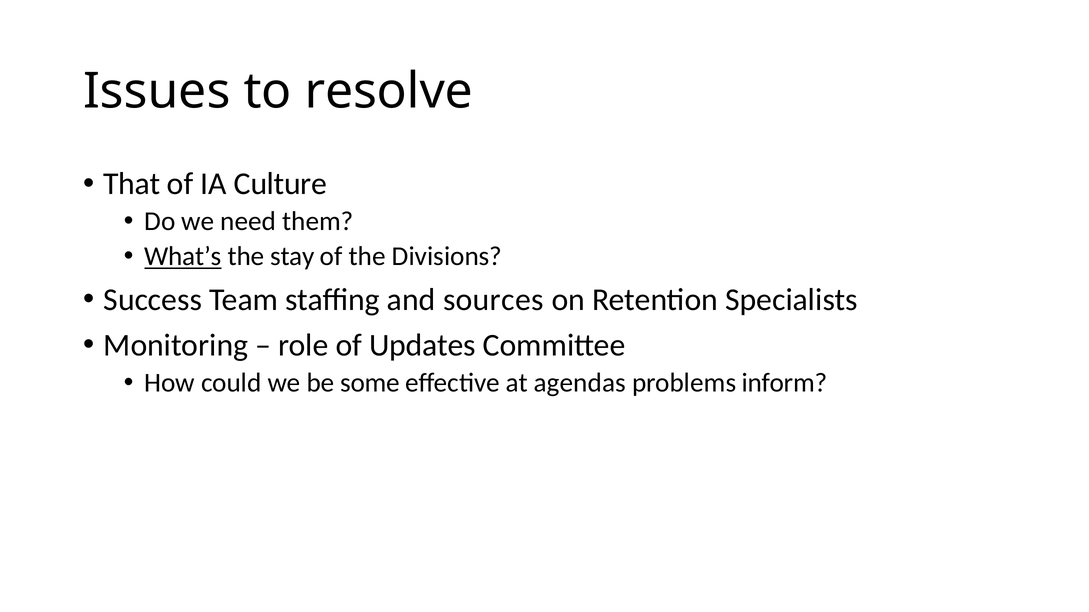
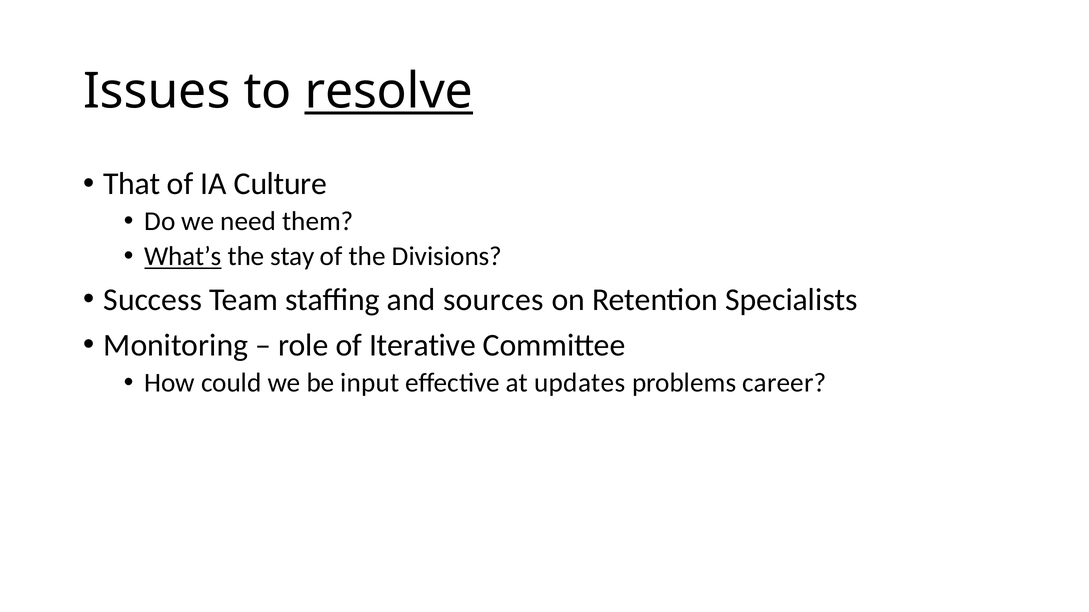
resolve underline: none -> present (389, 91)
Updates: Updates -> Iterative (422, 346)
some: some -> input (370, 383)
agendas: agendas -> updates (580, 383)
inform: inform -> career (784, 383)
